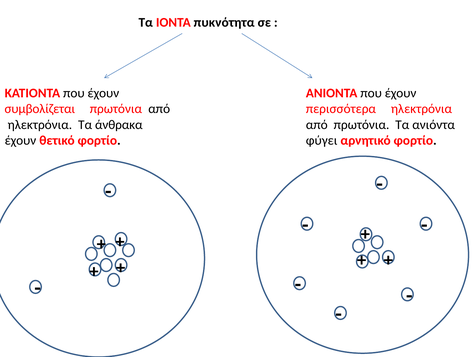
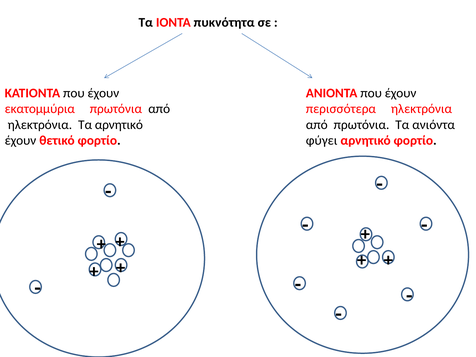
συμβολίζεται: συμβολίζεται -> εκατομμύρια (40, 109)
Τα άνθρακα: άνθρακα -> αρνητικό (119, 125)
